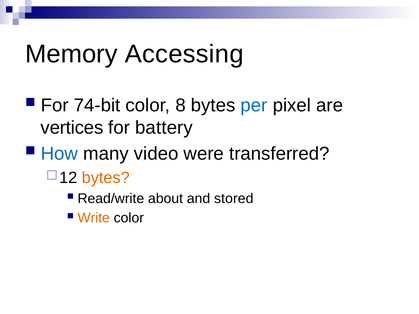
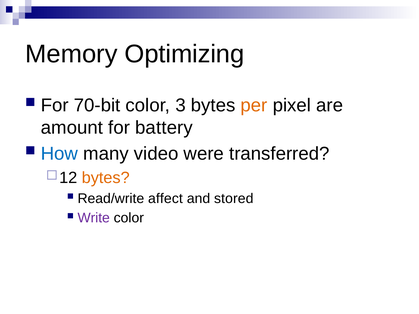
Accessing: Accessing -> Optimizing (184, 54)
74-bit: 74-bit -> 70-bit (97, 105)
8: 8 -> 3 (181, 105)
per colour: blue -> orange (254, 105)
vertices: vertices -> amount (72, 128)
about: about -> affect (165, 199)
Write colour: orange -> purple (94, 218)
